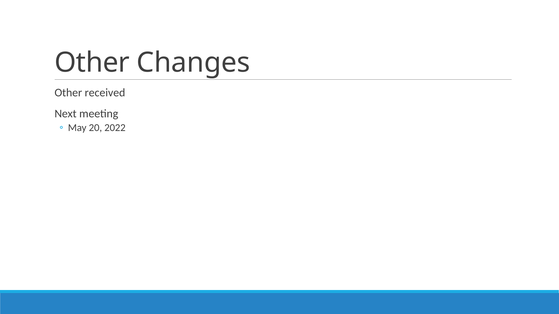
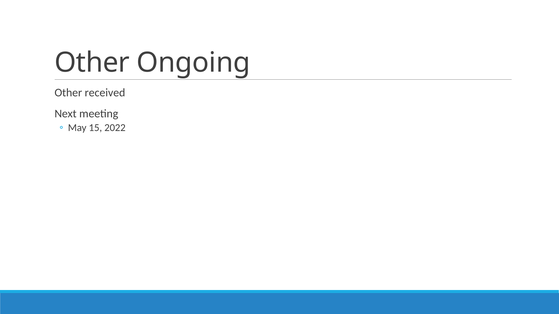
Changes: Changes -> Ongoing (193, 63)
20: 20 -> 15 (95, 128)
